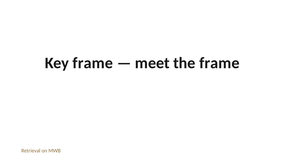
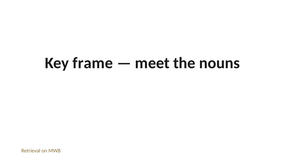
the frame: frame -> nouns (219, 63)
